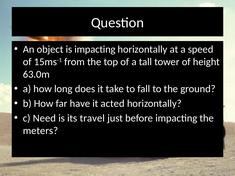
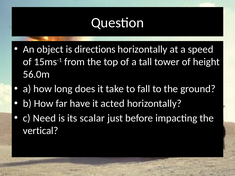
is impacting: impacting -> directions (95, 49)
63.0m: 63.0m -> 56.0m (36, 74)
travel: travel -> scalar (92, 118)
meters: meters -> vertical (41, 131)
